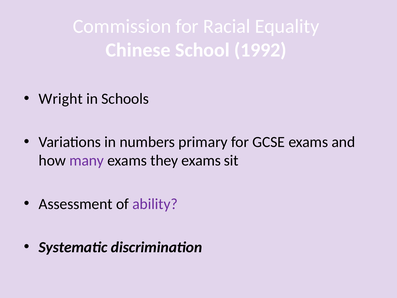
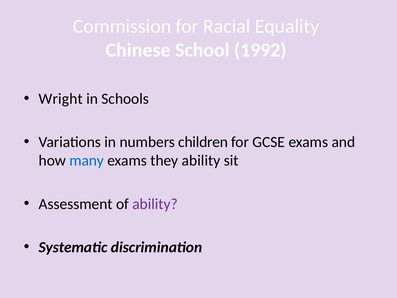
primary: primary -> children (203, 142)
many colour: purple -> blue (87, 160)
they exams: exams -> ability (201, 160)
